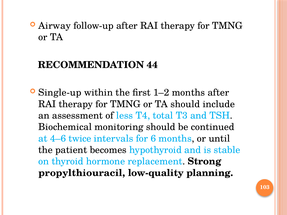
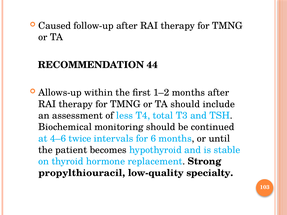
Airway: Airway -> Caused (55, 26)
Single-up: Single-up -> Allows-up (60, 93)
planning: planning -> specialty (210, 173)
